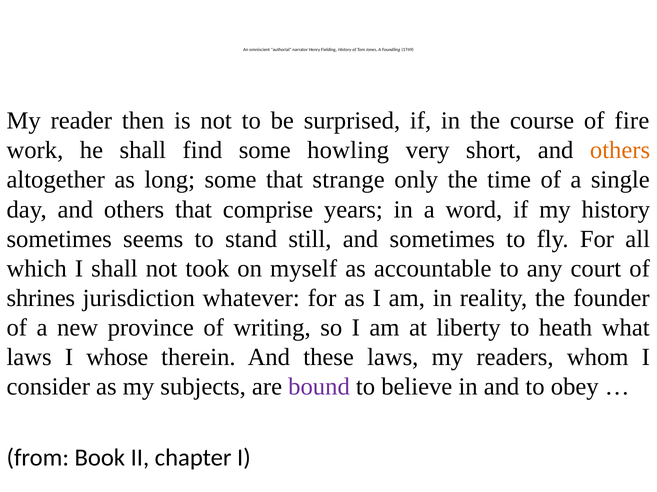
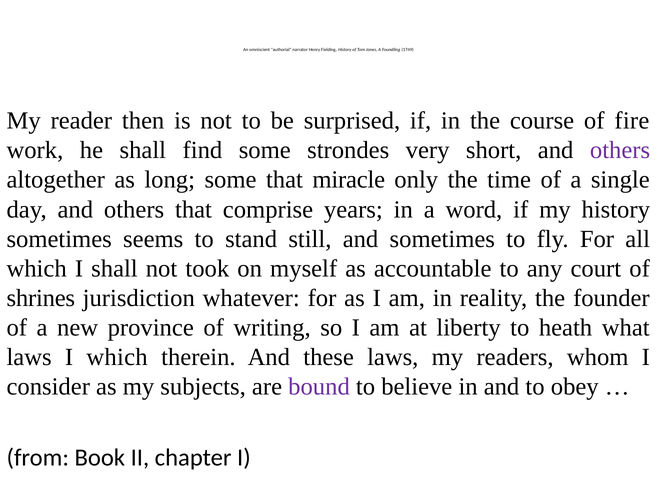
howling: howling -> strondes (348, 151)
others colour: orange -> purple (620, 151)
strange: strange -> miracle (349, 180)
I whose: whose -> which (117, 358)
